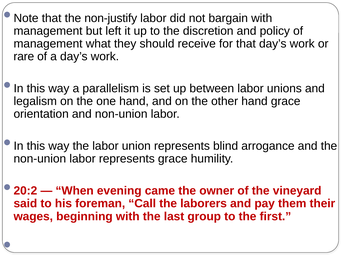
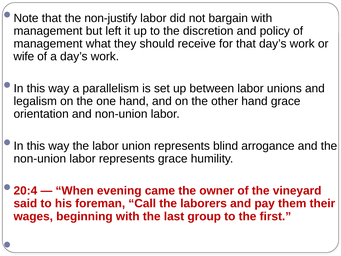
rare: rare -> wife (24, 56)
20:2: 20:2 -> 20:4 (25, 191)
